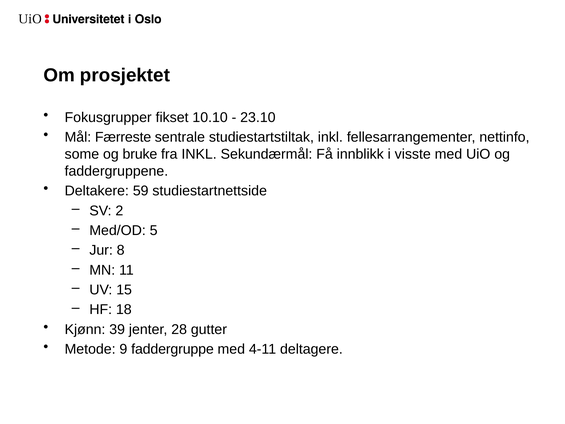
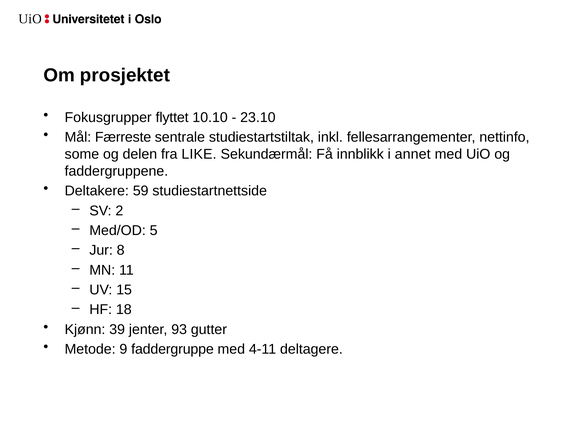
fikset: fikset -> flyttet (172, 117)
bruke: bruke -> delen (140, 154)
fra INKL: INKL -> LIKE (199, 154)
visste: visste -> annet (413, 154)
28: 28 -> 93 (179, 329)
